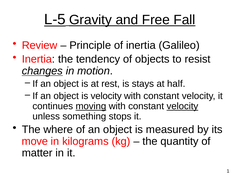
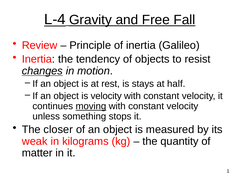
L-5: L-5 -> L-4 (55, 19)
velocity underline: present -> none (182, 106)
where: where -> closer (58, 130)
move: move -> weak (35, 141)
